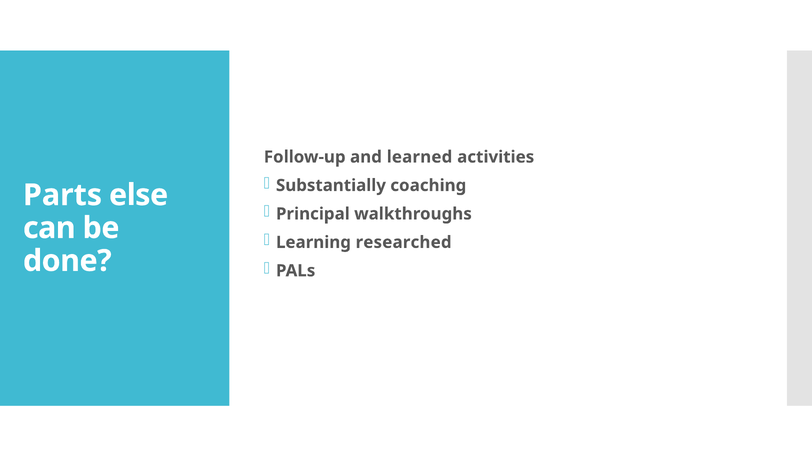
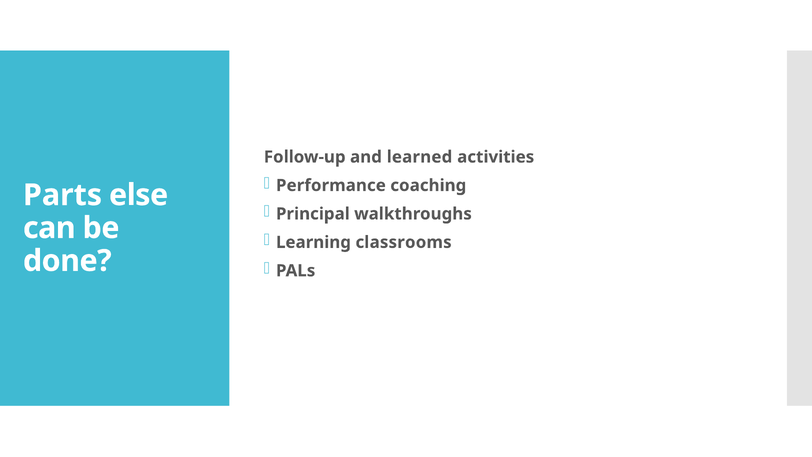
Substantially: Substantially -> Performance (331, 185)
researched: researched -> classrooms (404, 242)
